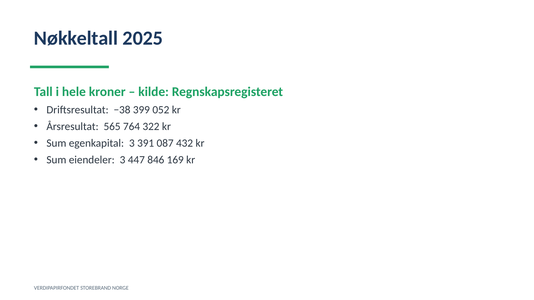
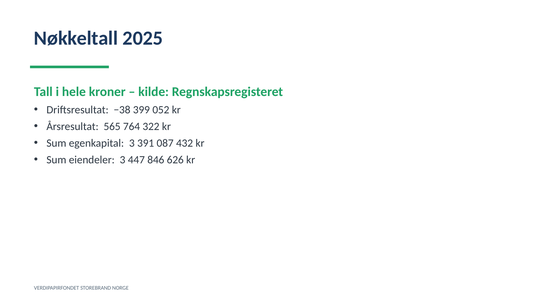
169: 169 -> 626 (175, 160)
